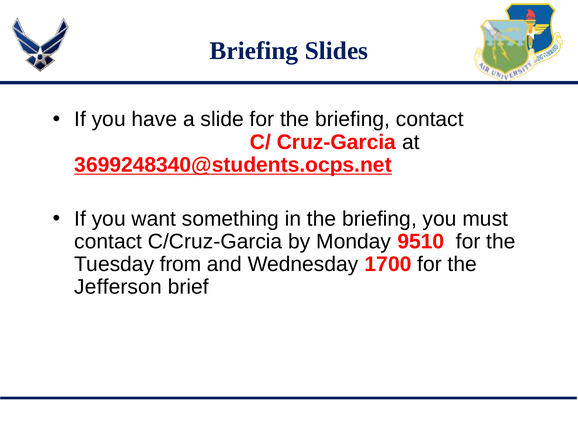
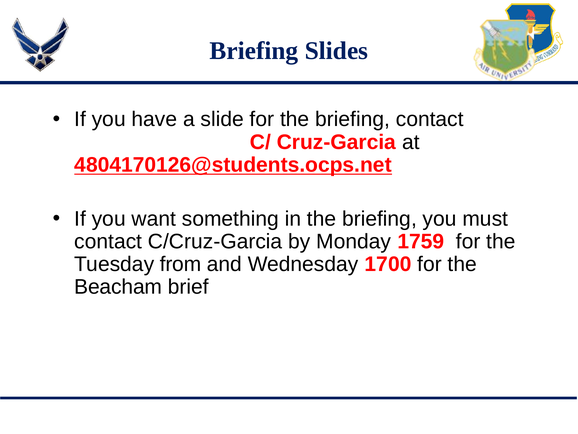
3699248340@students.ocps.net: 3699248340@students.ocps.net -> 4804170126@students.ocps.net (233, 165)
9510: 9510 -> 1759 (421, 241)
Jefferson: Jefferson -> Beacham (118, 287)
